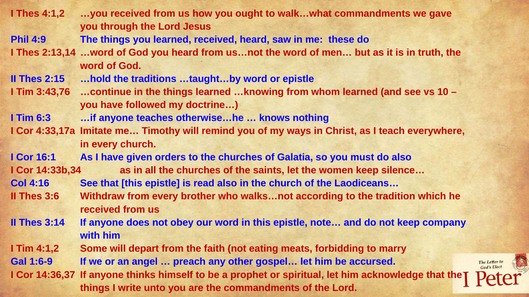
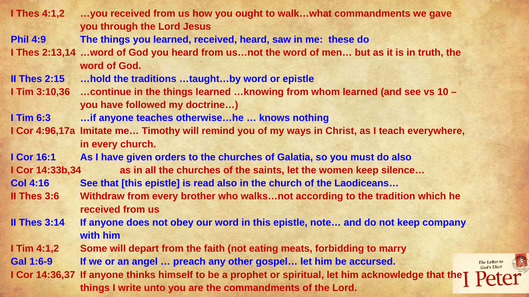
3:43,76: 3:43,76 -> 3:10,36 (53, 92)
4:33,17a: 4:33,17a -> 4:96,17a (56, 131)
